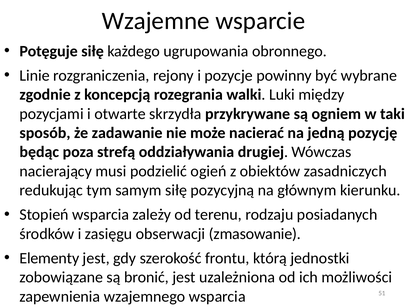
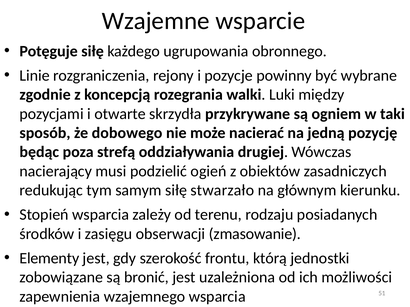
zadawanie: zadawanie -> dobowego (127, 133)
pozycyjną: pozycyjną -> stwarzało (222, 191)
